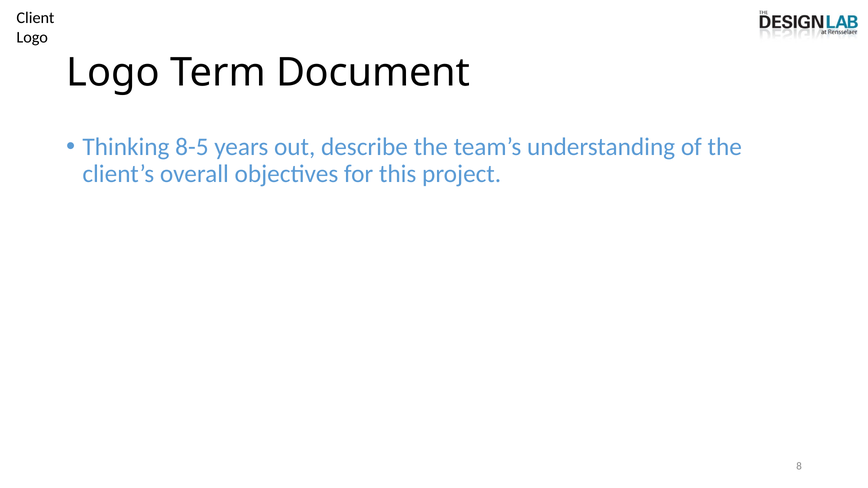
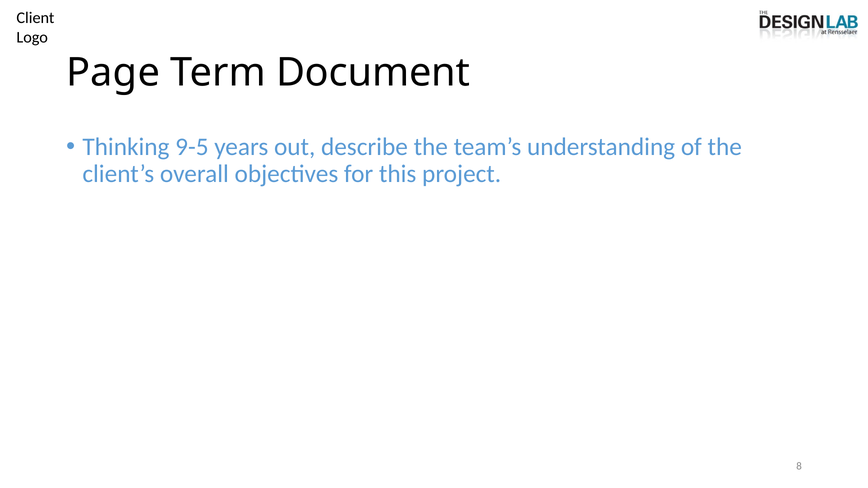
Logo: Logo -> Page (113, 73)
8-5: 8-5 -> 9-5 (192, 147)
